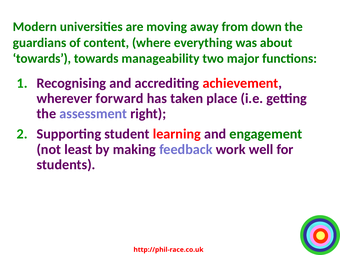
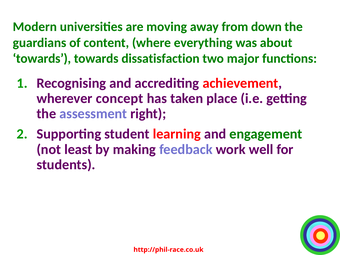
manageability: manageability -> dissatisfaction (161, 59)
forward: forward -> concept (120, 99)
